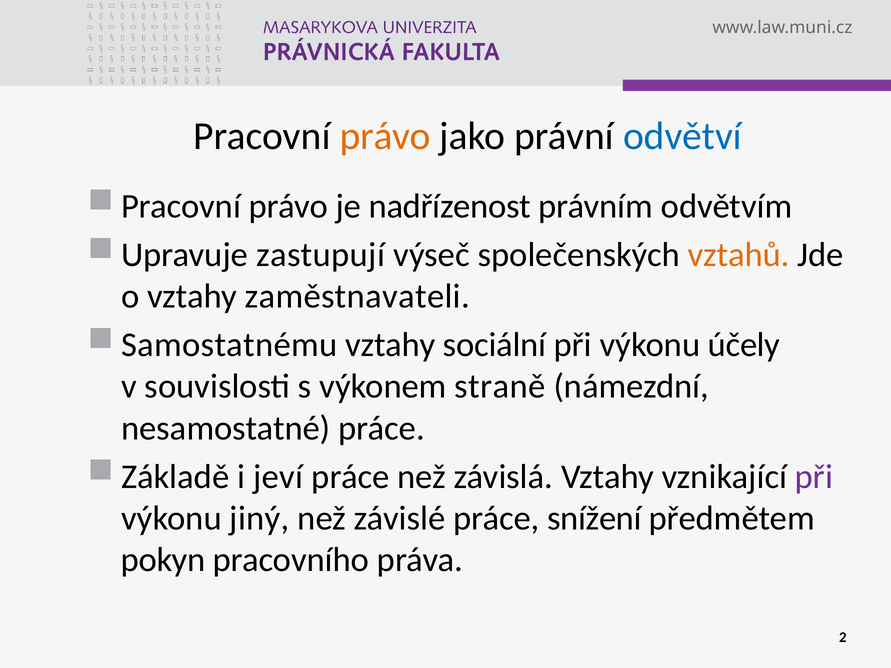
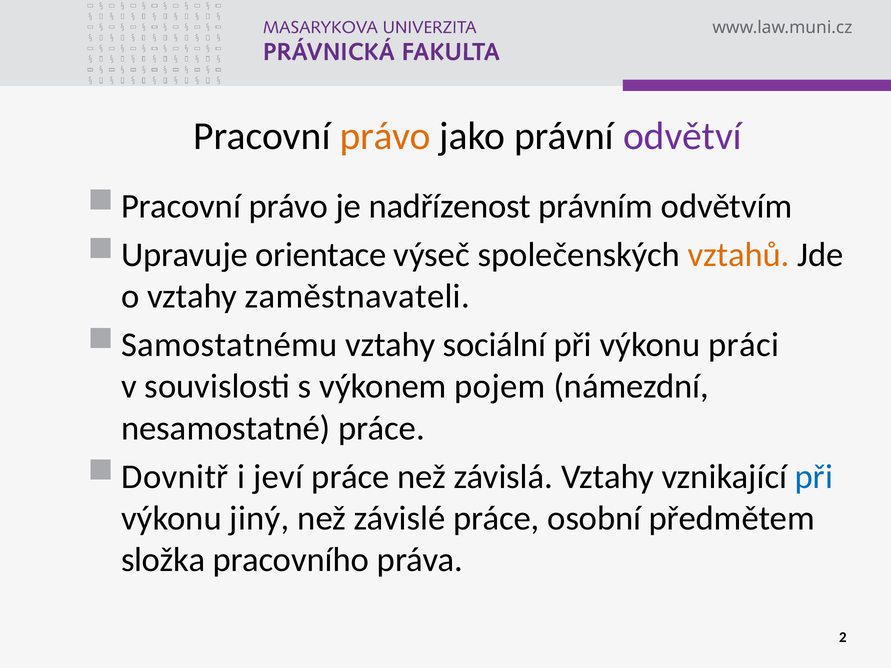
odvětví colour: blue -> purple (683, 136)
zastupují: zastupují -> orientace (321, 255)
účely: účely -> práci (744, 345)
straně: straně -> pojem (500, 387)
Základě: Základě -> Dovnitř (175, 477)
při colour: purple -> blue (814, 477)
snížení: snížení -> osobní (594, 518)
pokyn: pokyn -> složka (163, 560)
